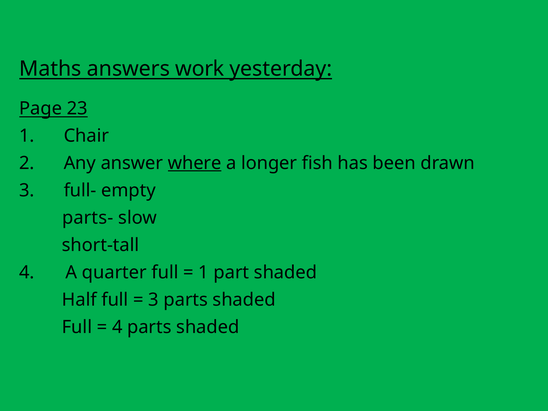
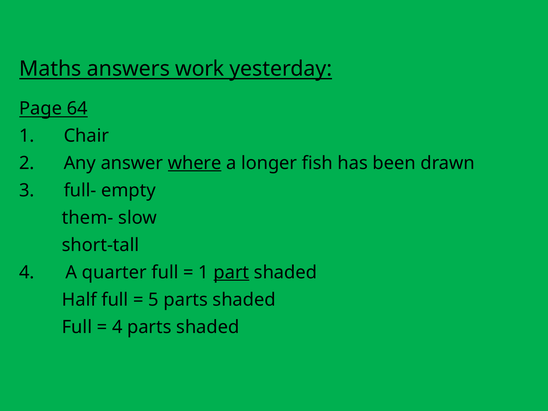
23: 23 -> 64 (77, 108)
parts-: parts- -> them- (88, 218)
part underline: none -> present (231, 272)
3: 3 -> 5 (154, 300)
